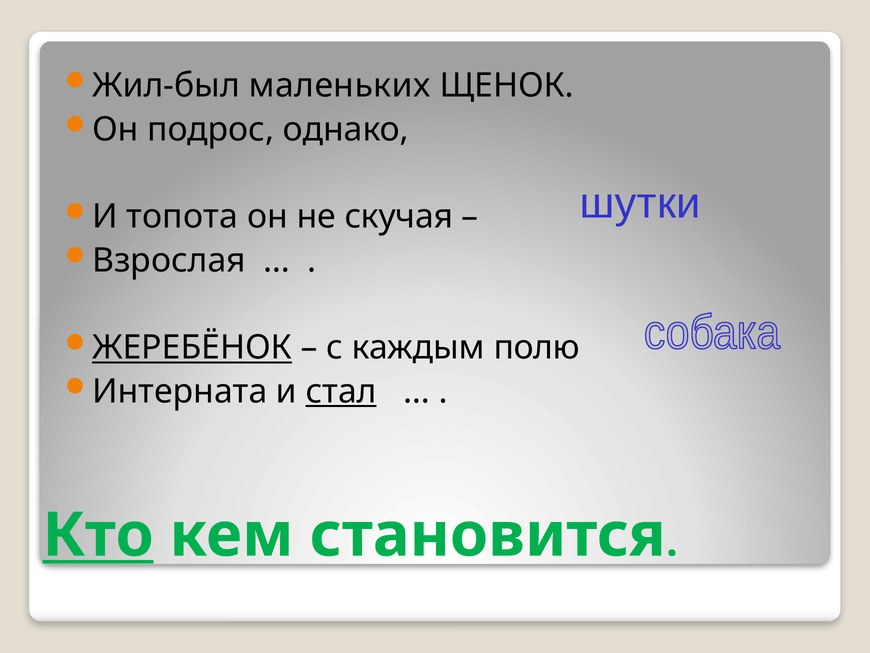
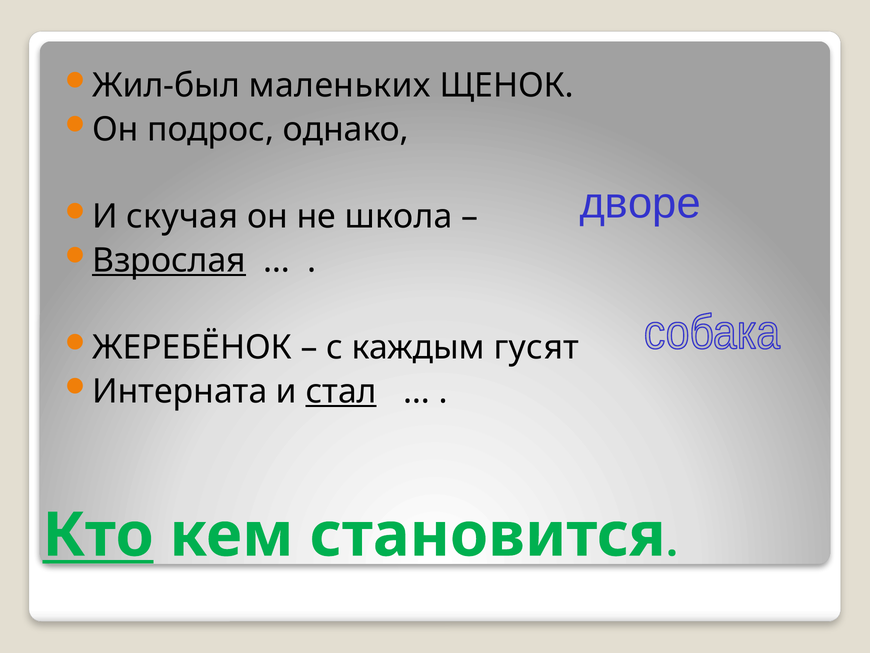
шутки: шутки -> дворе (640, 203)
топота: топота -> скучая (182, 217)
скучая: скучая -> школа (399, 217)
Взрослая underline: none -> present (169, 260)
ЖЕРЕБЁНОК underline: present -> none (192, 348)
полю: полю -> гусят (536, 348)
